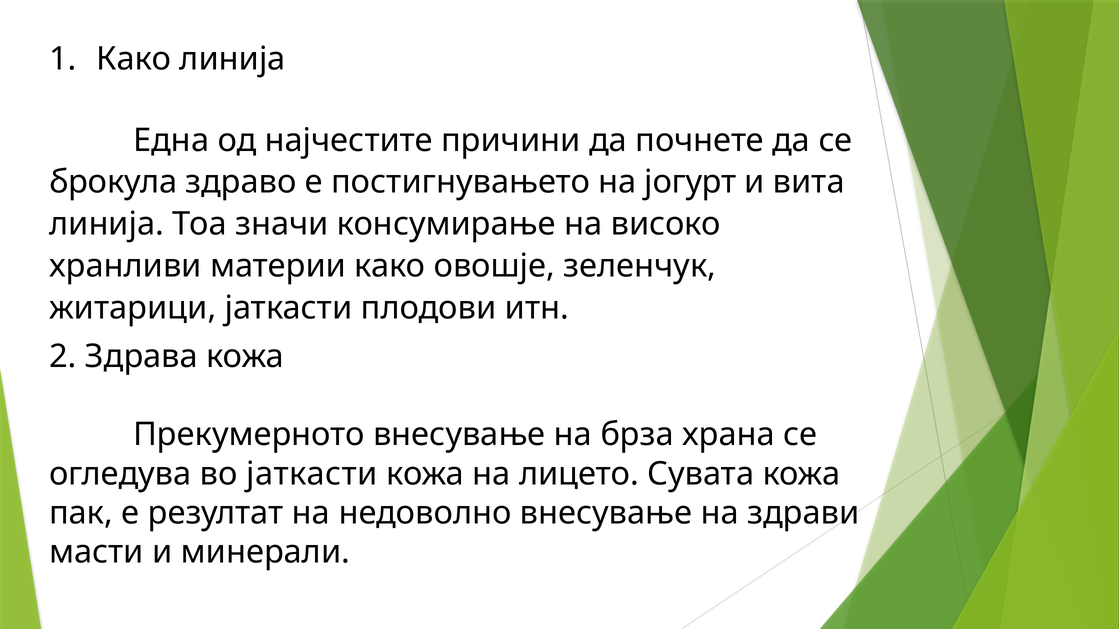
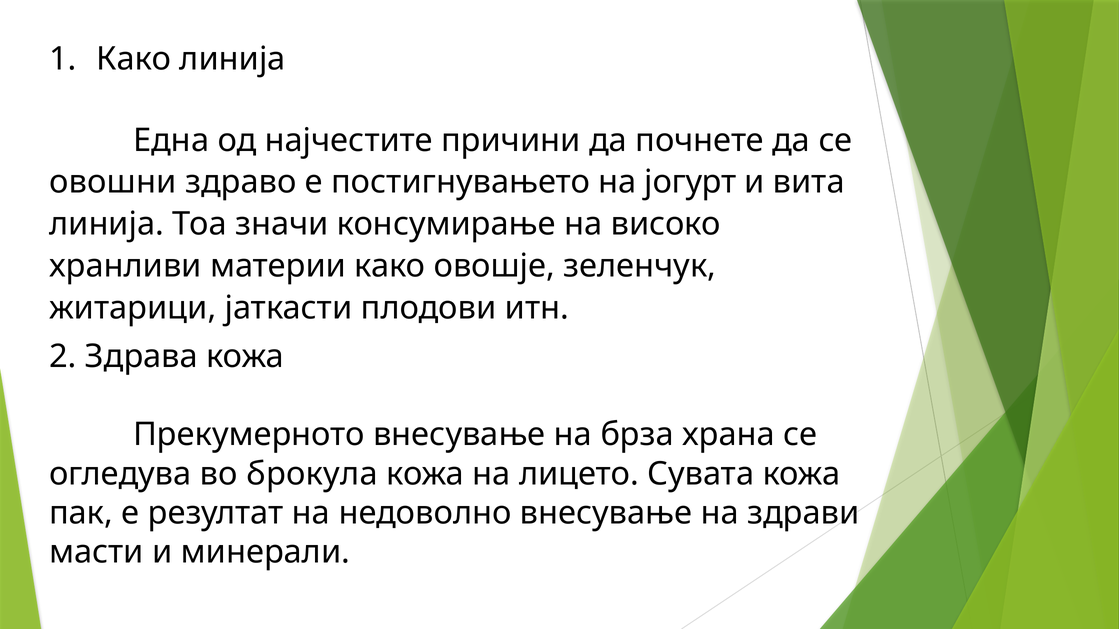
брокула: брокула -> овошни (113, 182)
во јаткасти: јаткасти -> брокула (312, 474)
